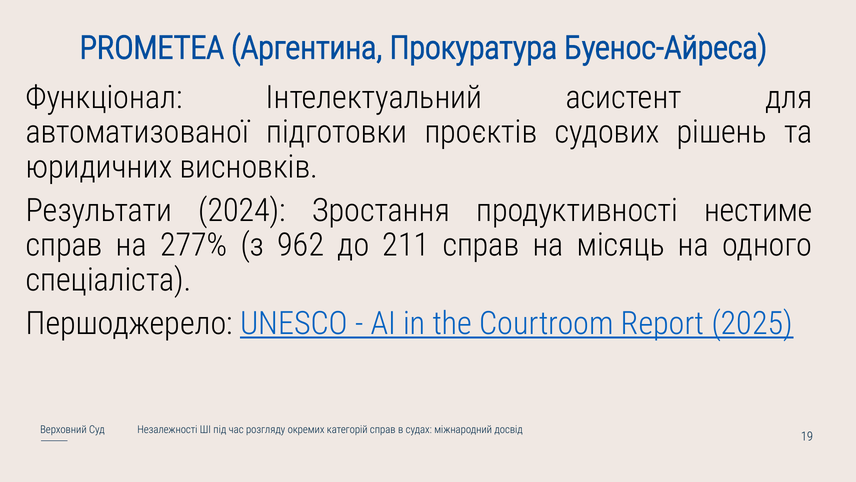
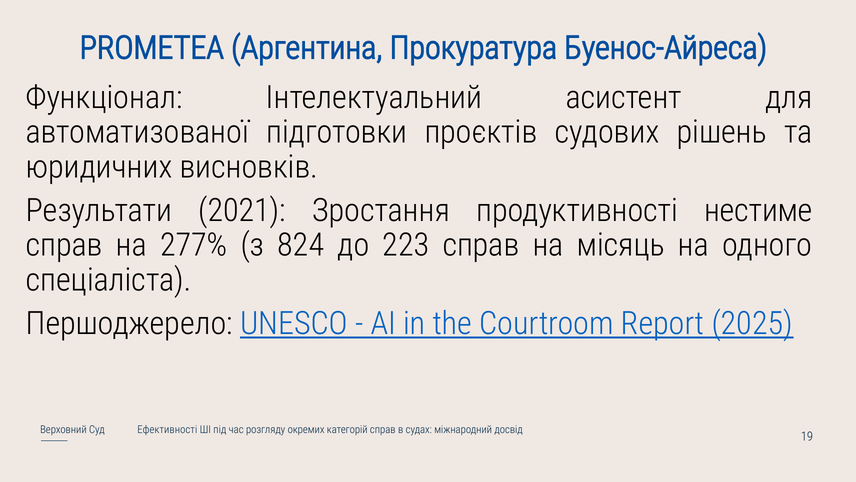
2024: 2024 -> 2021 (242, 210)
962: 962 -> 824 (301, 245)
211: 211 -> 223 (406, 245)
Незалежності: Незалежності -> Ефективності (167, 429)
